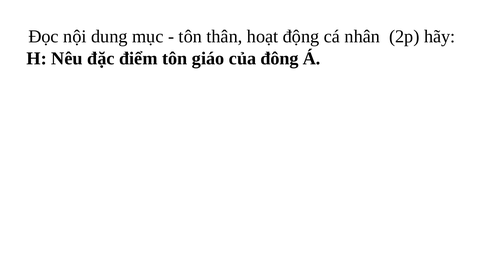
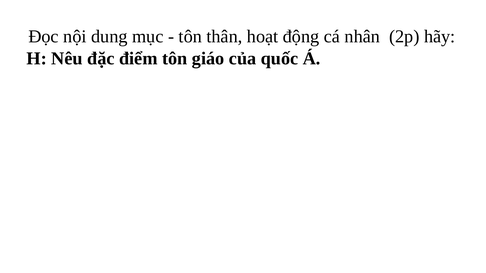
đông: đông -> quốc (280, 58)
